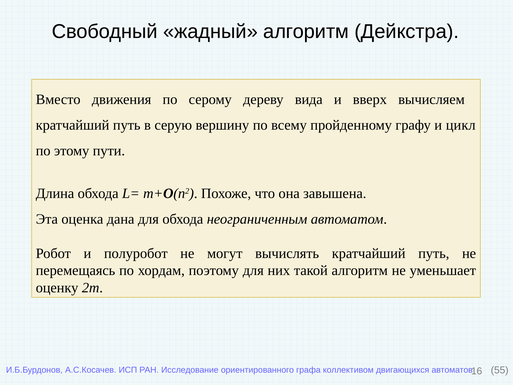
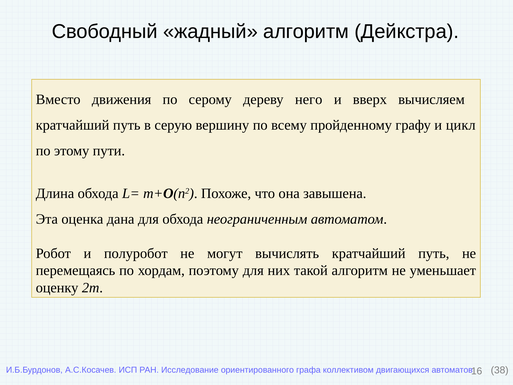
вида: вида -> него (309, 99)
55: 55 -> 38 (500, 370)
